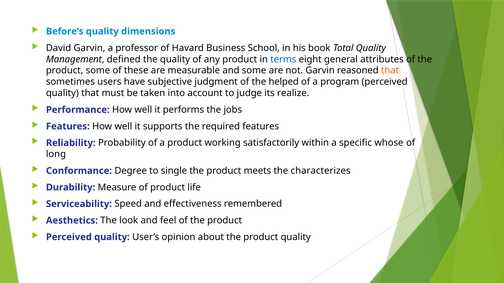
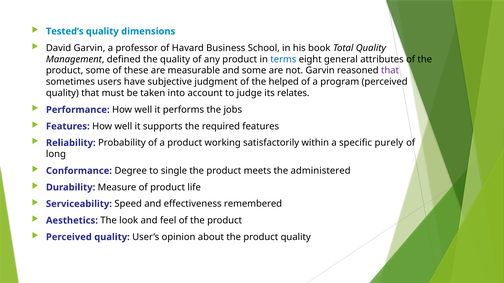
Before’s: Before’s -> Tested’s (65, 31)
that colour: orange -> purple (390, 71)
realize: realize -> relates (293, 93)
whose: whose -> purely (389, 143)
characterizes: characterizes -> administered (321, 171)
